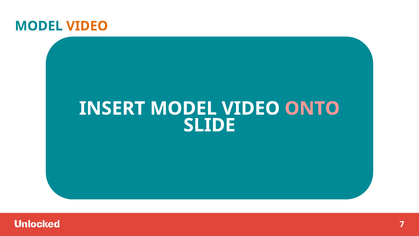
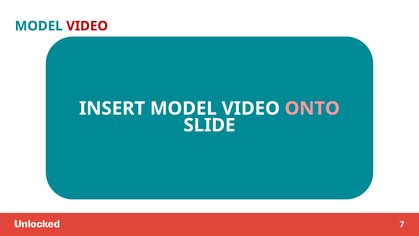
VIDEO colour: orange -> red (87, 26)
